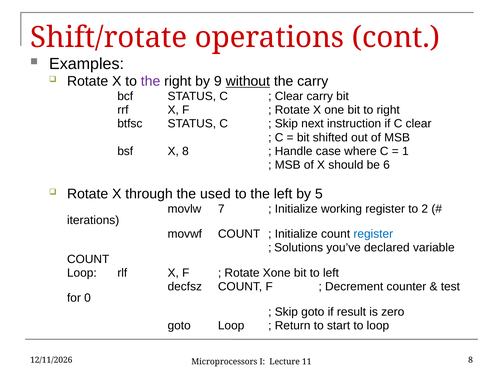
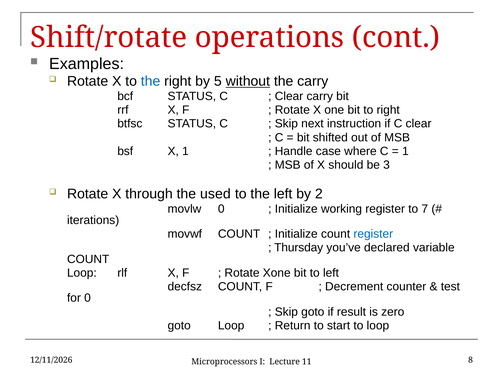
the colour: purple -> blue (151, 81)
9: 9 -> 5 (218, 81)
X 8: 8 -> 1 (185, 151)
6: 6 -> 3 (387, 165)
5: 5 -> 2 (319, 194)
movlw 7: 7 -> 0 (221, 209)
2: 2 -> 7 (425, 209)
Solutions: Solutions -> Thursday (299, 248)
